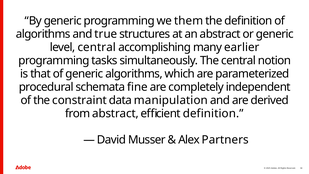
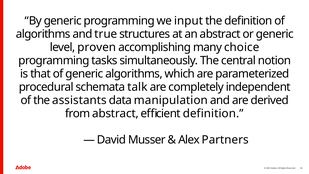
them: them -> input (189, 21)
level central: central -> proven (97, 47)
earlier: earlier -> choice (242, 47)
fine: fine -> talk (137, 87)
constraint: constraint -> assistants (80, 100)
